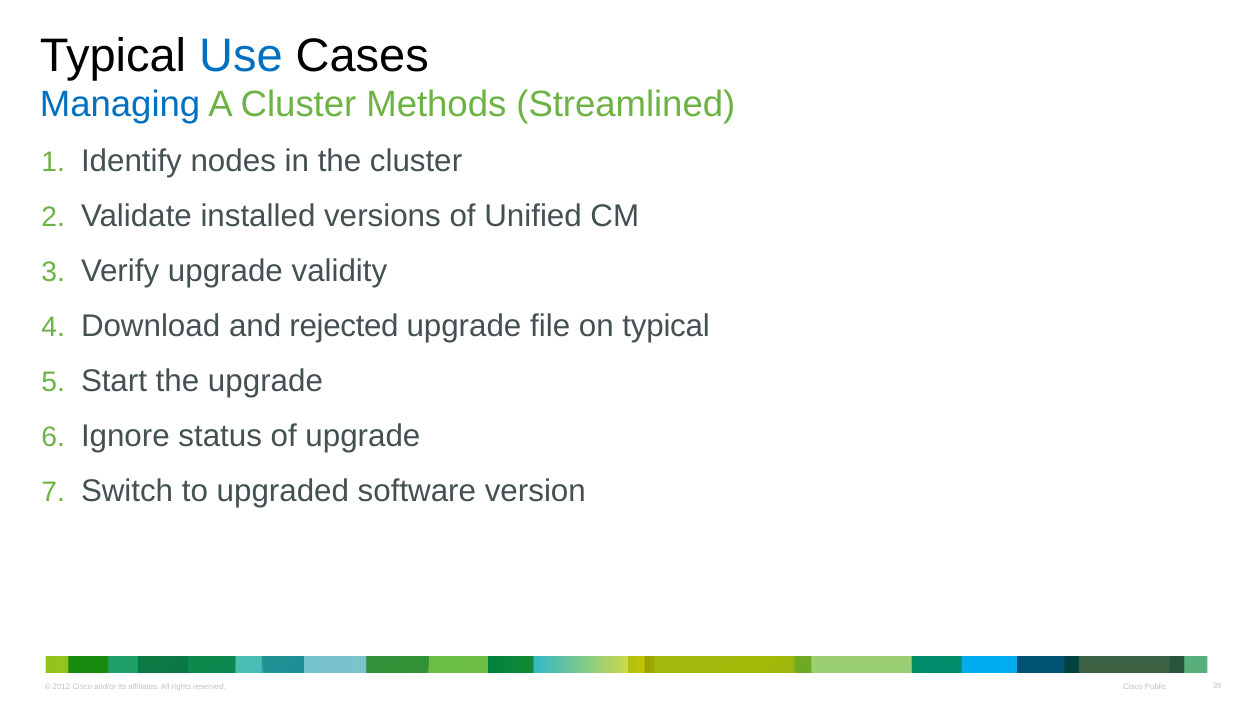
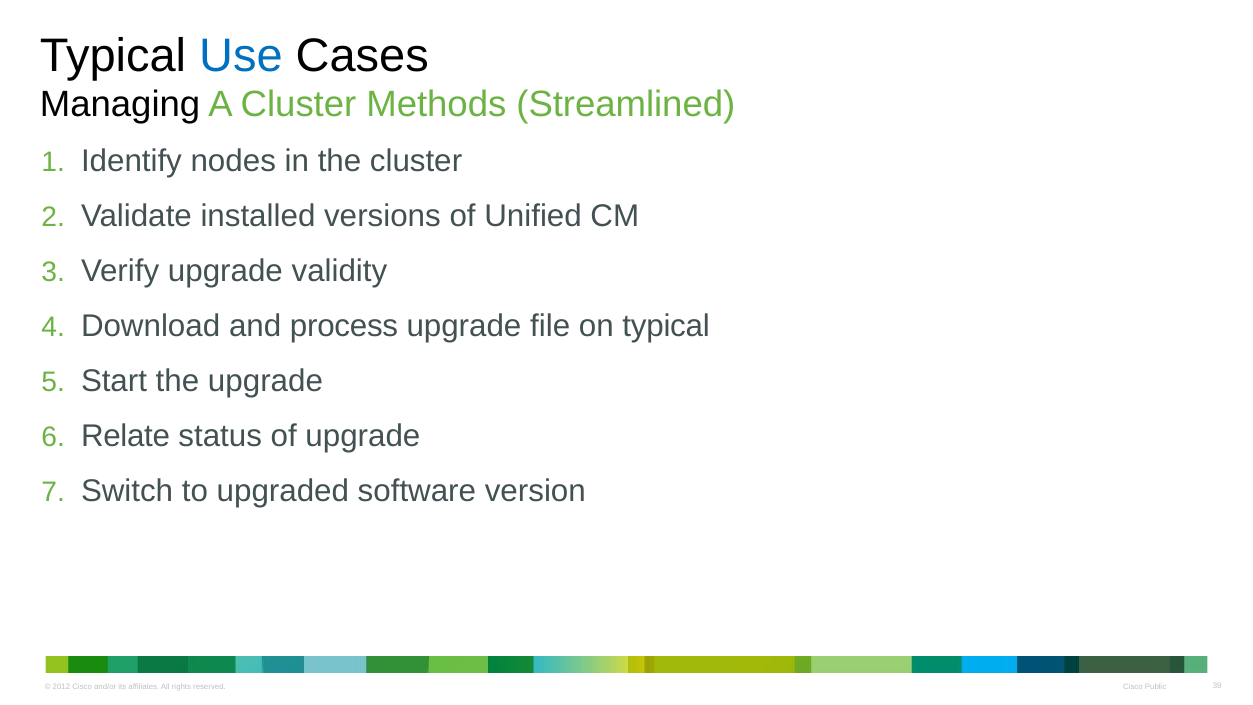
Managing colour: blue -> black (120, 105)
rejected: rejected -> process (344, 326)
Ignore: Ignore -> Relate (126, 436)
